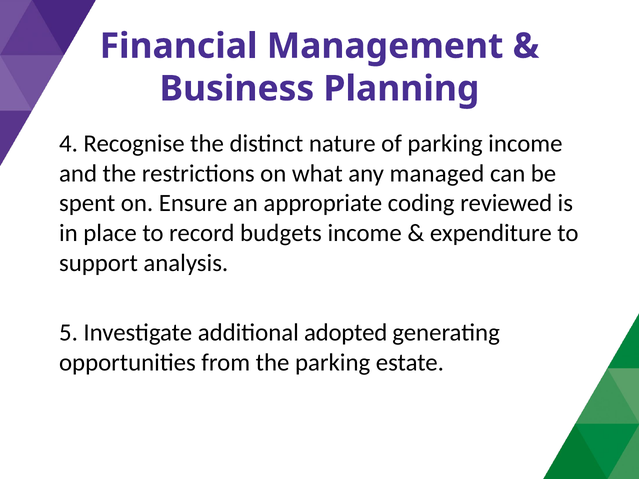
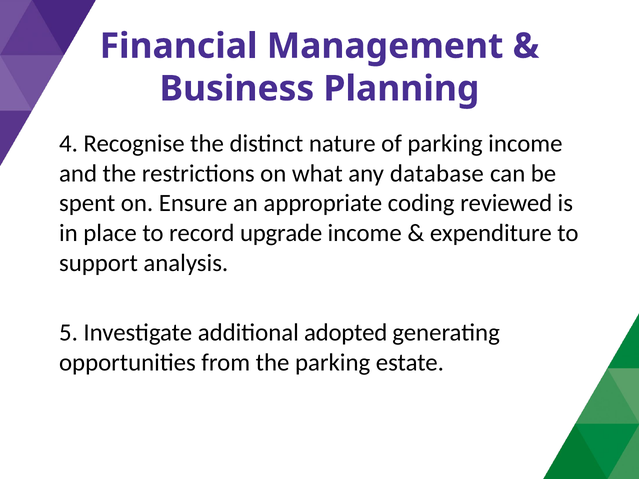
managed: managed -> database (437, 174)
budgets: budgets -> upgrade (281, 233)
